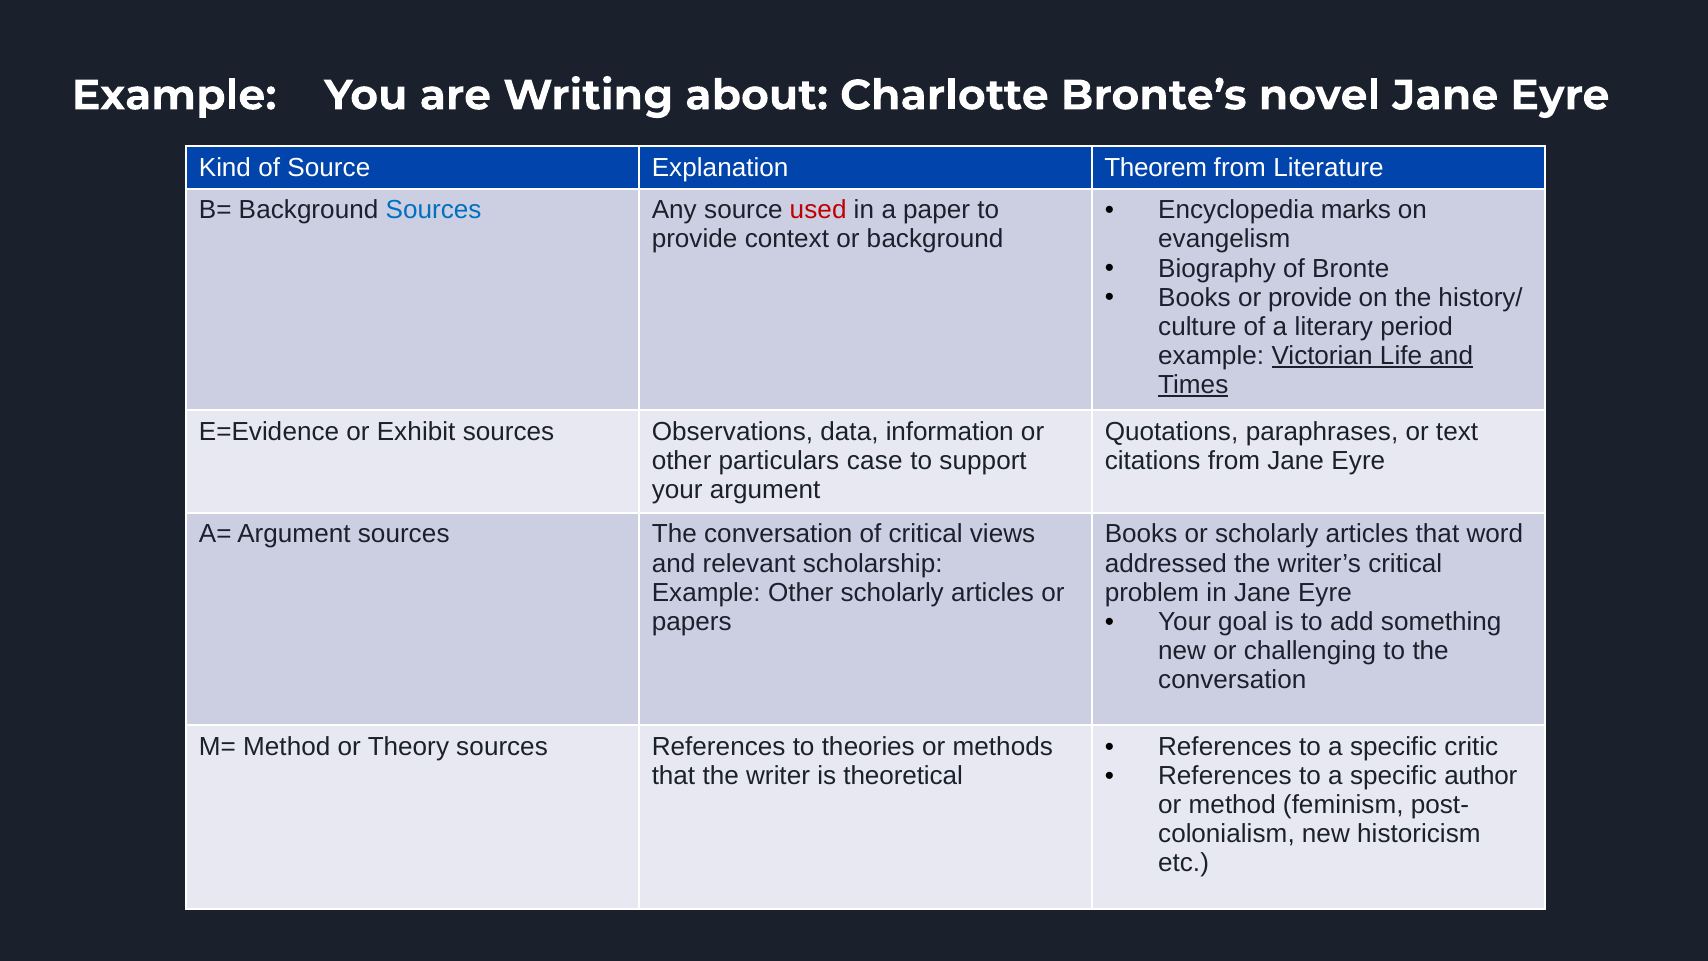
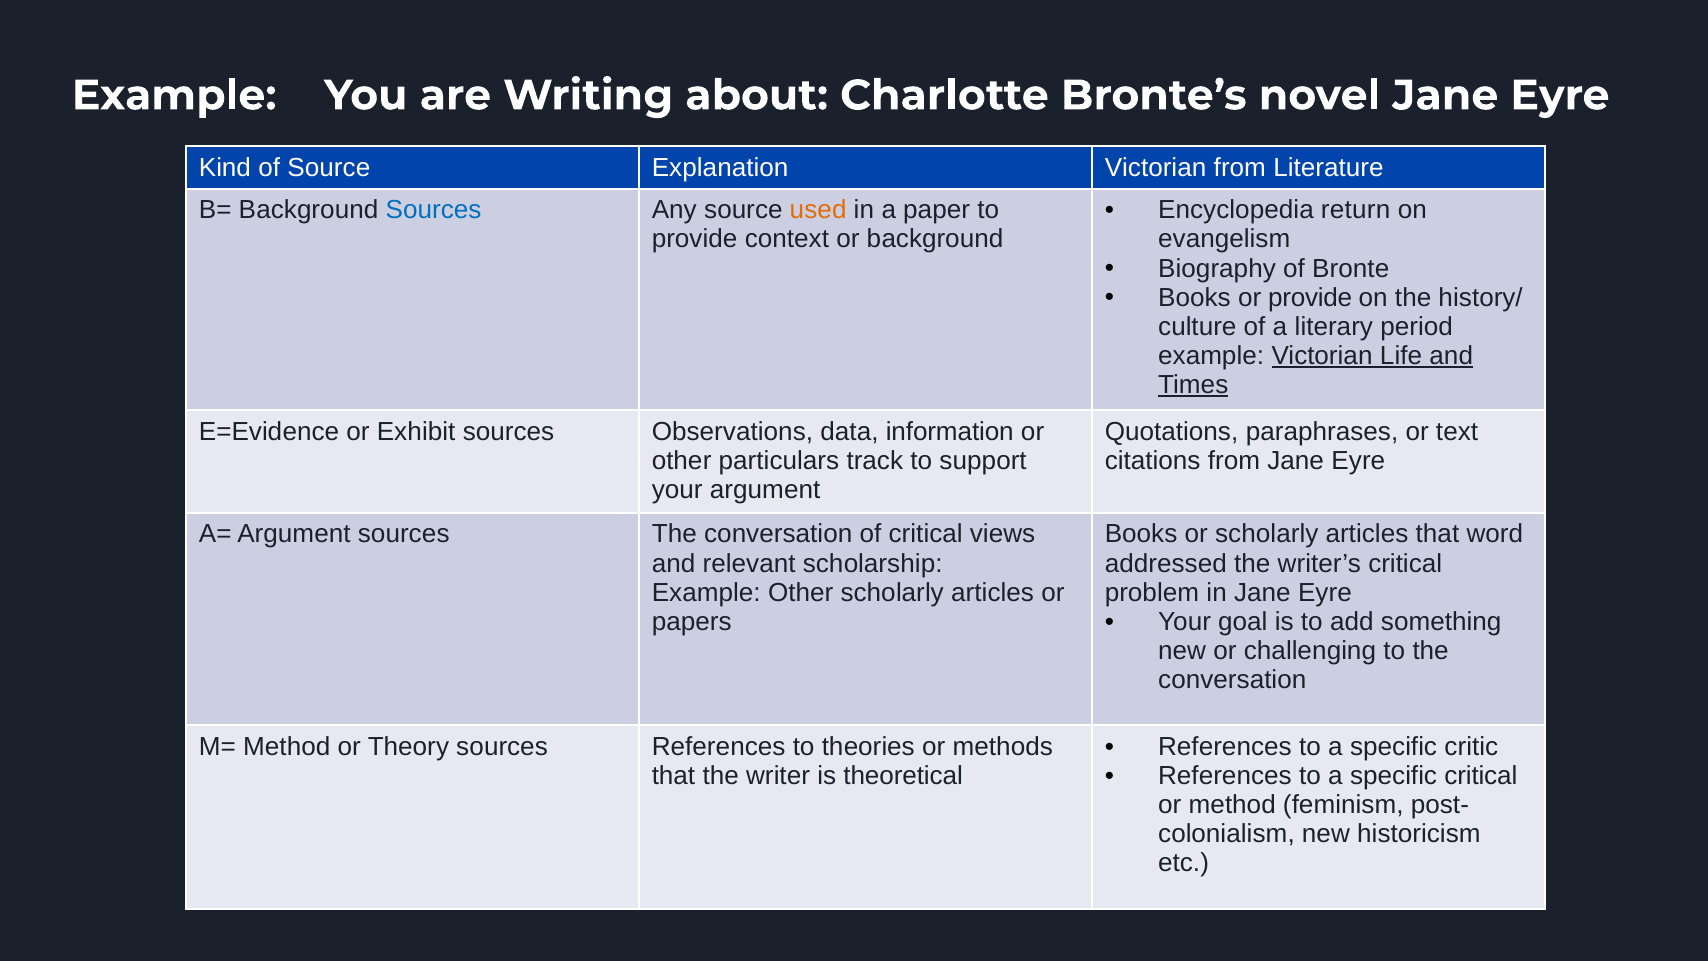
Explanation Theorem: Theorem -> Victorian (1156, 168)
marks: marks -> return (1356, 210)
used colour: red -> orange (818, 210)
case: case -> track (875, 461)
specific author: author -> critical (1481, 776)
